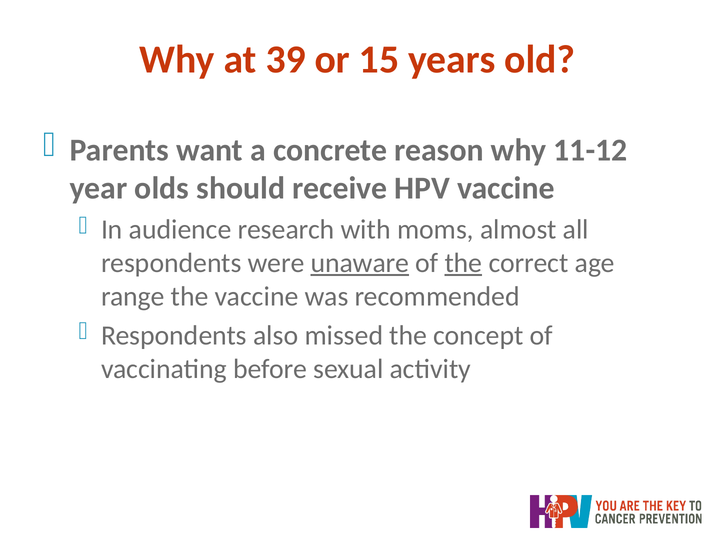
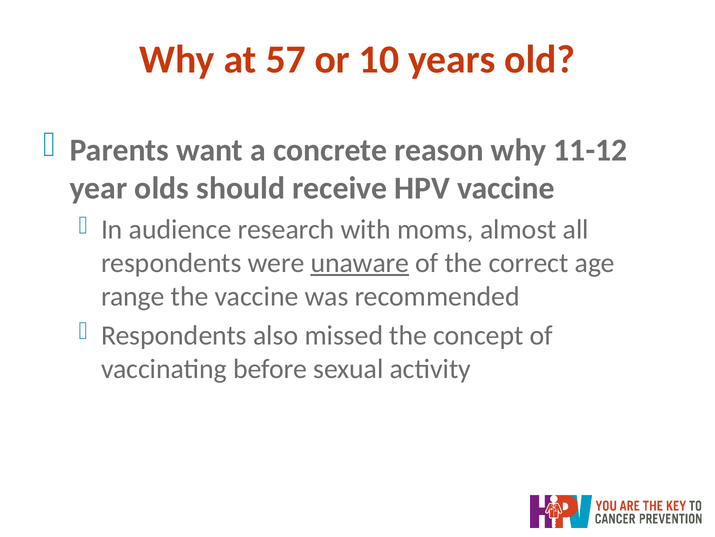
39: 39 -> 57 (286, 59)
15: 15 -> 10 (379, 59)
the underline: present -> none (463, 263)
